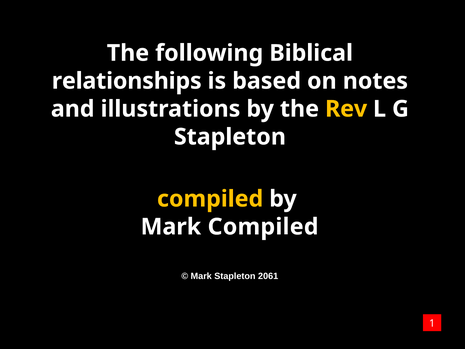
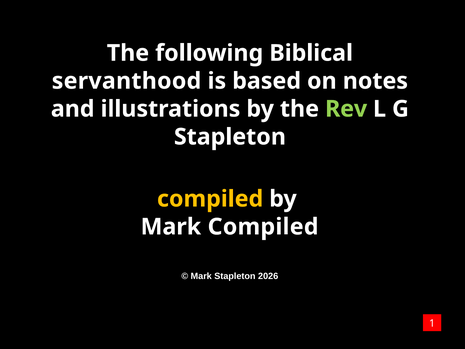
relationships: relationships -> servanthood (127, 81)
Rev colour: yellow -> light green (346, 109)
2061: 2061 -> 2026 (268, 276)
